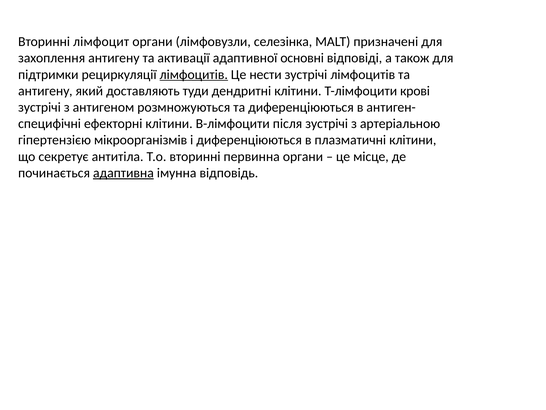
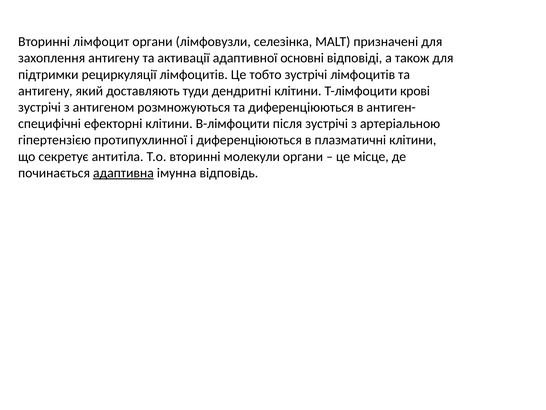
лімфоцитів underline: present -> none (194, 74)
нести: нести -> тобто (266, 74)
мікроорганізмів: мікроорганізмів -> протипухлинної (141, 140)
первинна: первинна -> молекули (252, 156)
